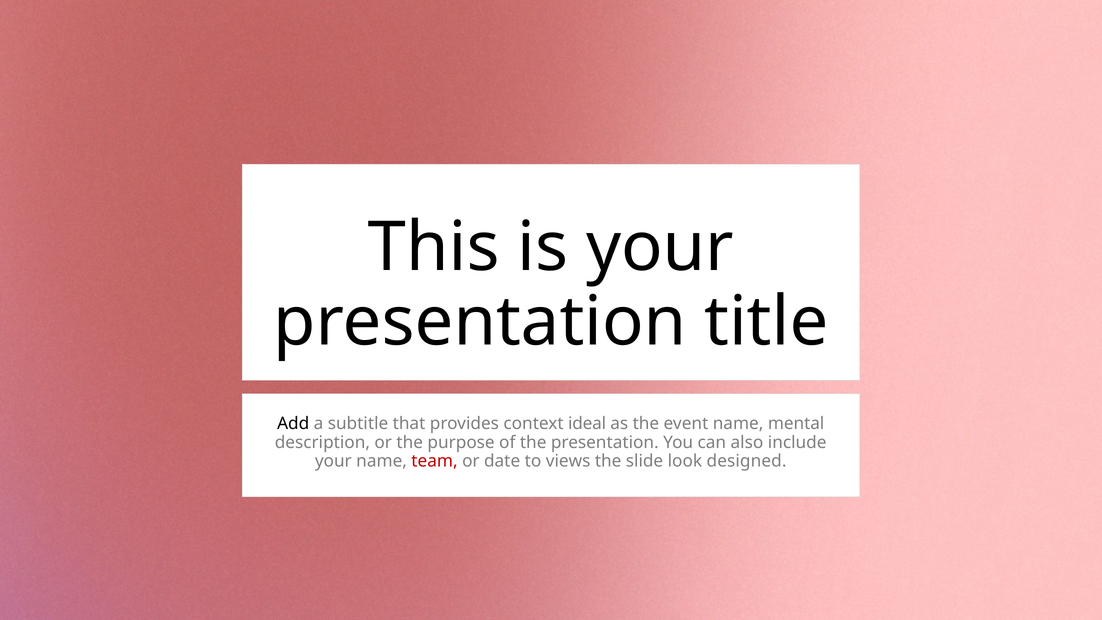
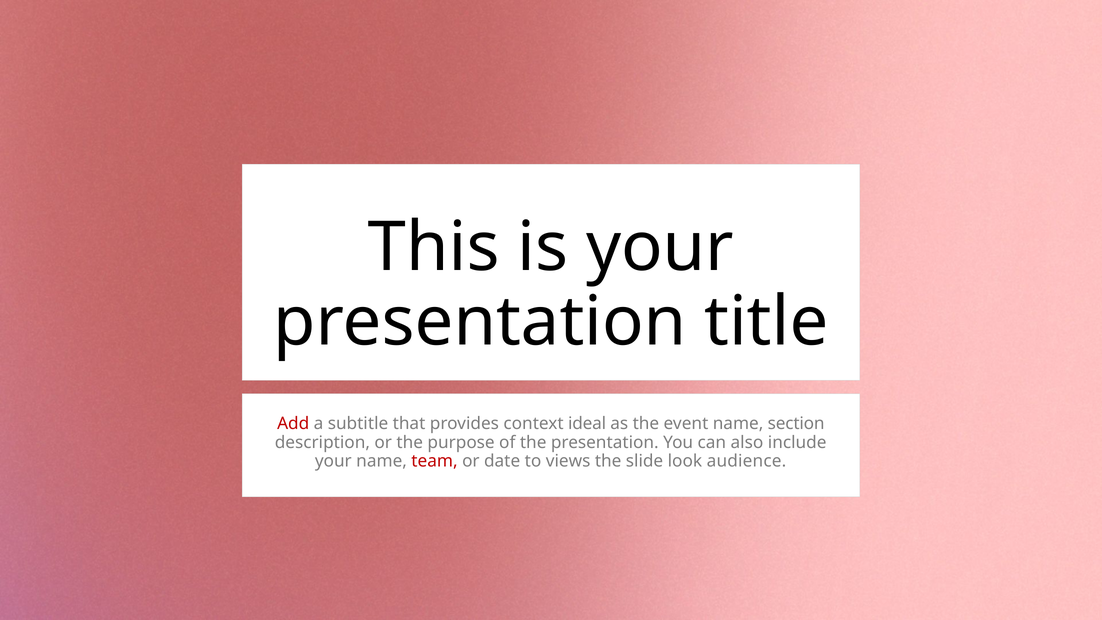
Add colour: black -> red (293, 424)
mental: mental -> section (796, 424)
designed: designed -> audience (747, 461)
